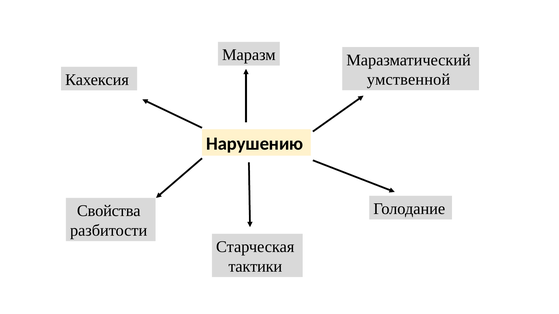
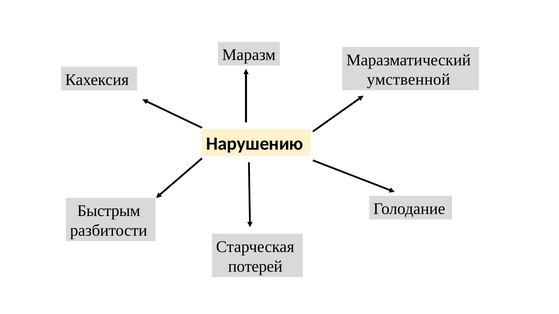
Свойства: Свойства -> Быстрым (109, 211)
тактики: тактики -> потерей (255, 267)
